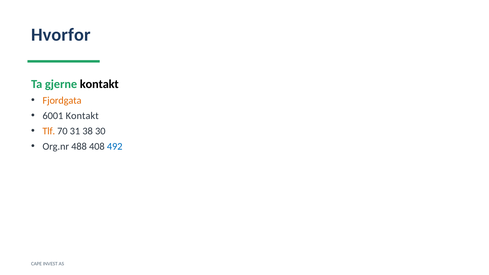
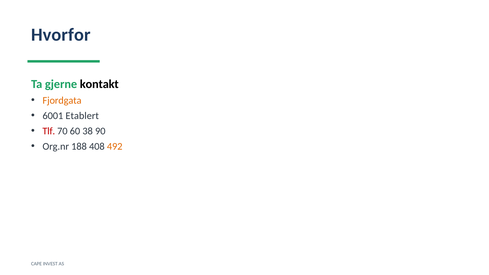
6001 Kontakt: Kontakt -> Etablert (82, 116)
Tlf colour: orange -> red (49, 131)
31: 31 -> 60 (75, 131)
30: 30 -> 90 (100, 131)
488: 488 -> 188 (79, 146)
492 colour: blue -> orange (115, 146)
